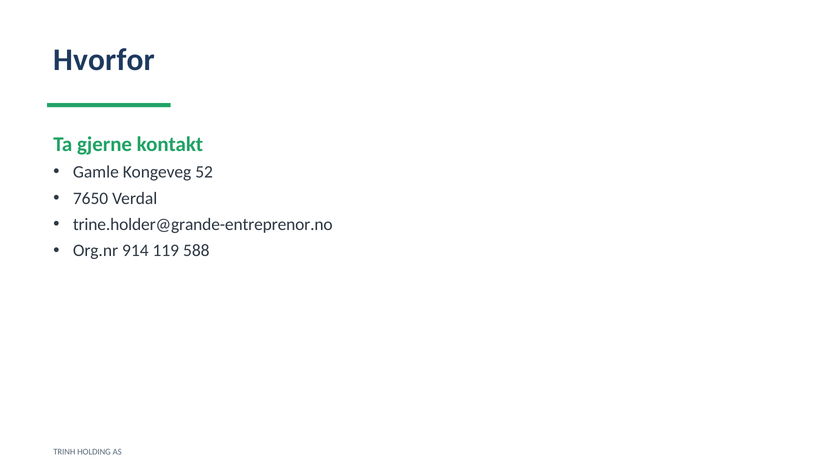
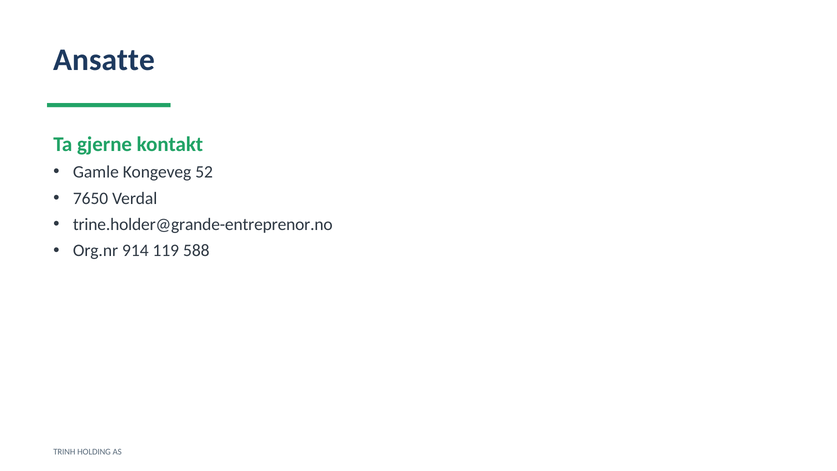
Hvorfor: Hvorfor -> Ansatte (104, 60)
